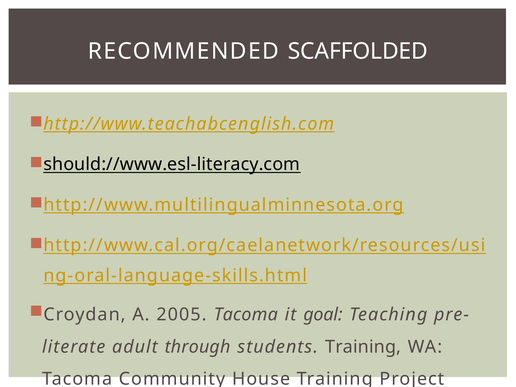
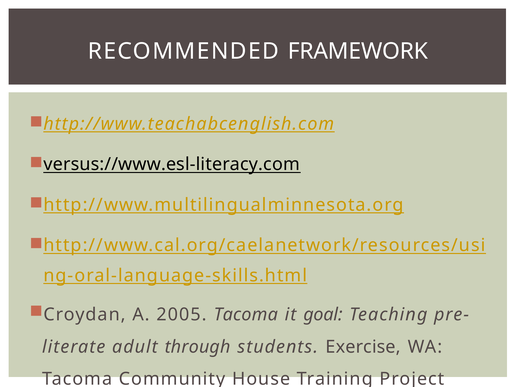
SCAFFOLDED: SCAFFOLDED -> FRAMEWORK (358, 51)
should://www.esl-literacy.com: should://www.esl-literacy.com -> versus://www.esl-literacy.com (172, 164)
students Training: Training -> Exercise (363, 347)
